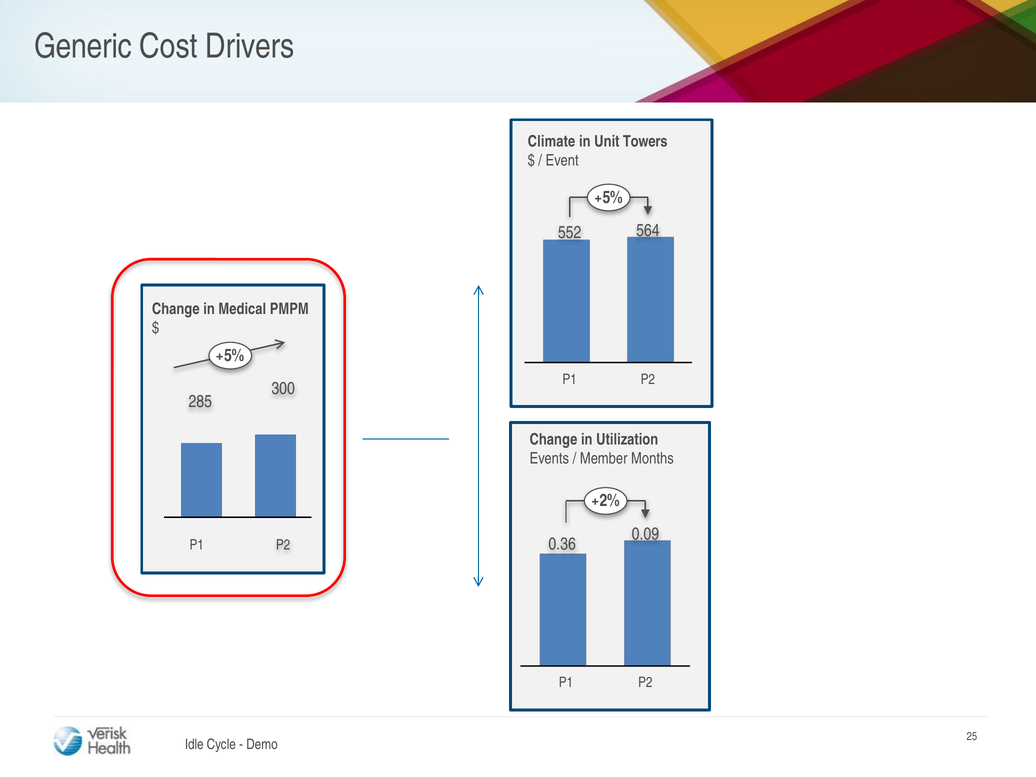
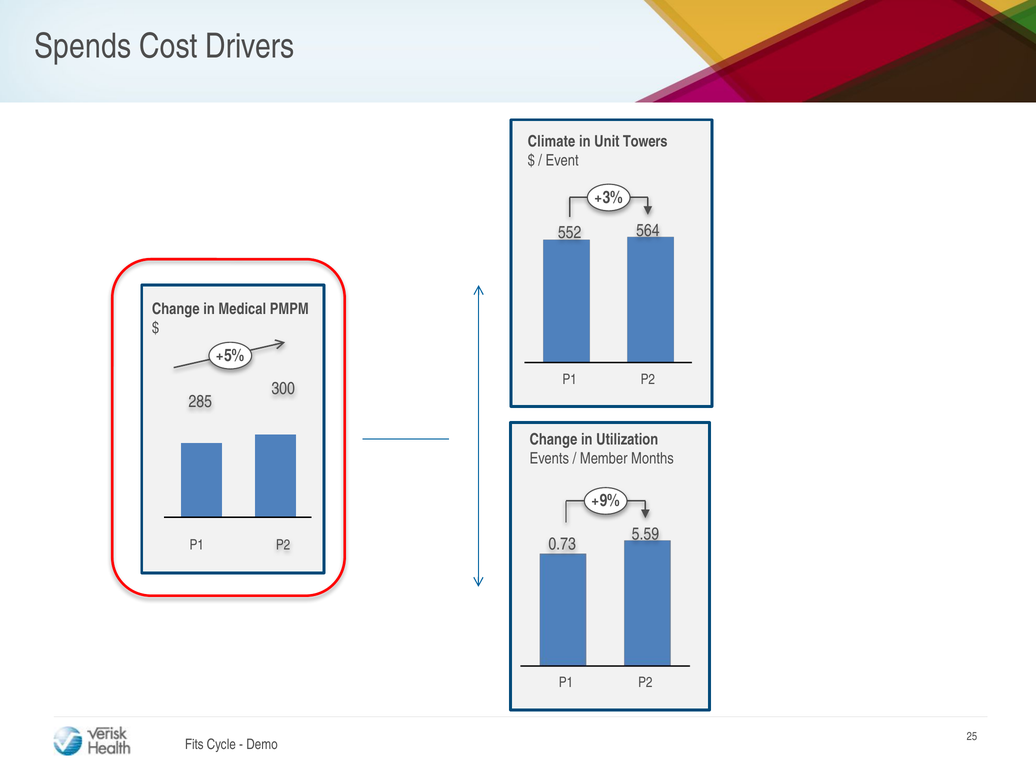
Generic: Generic -> Spends (83, 46)
+5%: +5% -> +3% (609, 197)
+2%: +2% -> +9% (606, 501)
0.09: 0.09 -> 5.59 (645, 534)
0.36: 0.36 -> 0.73 (562, 544)
Idle: Idle -> Fits (194, 745)
